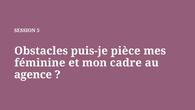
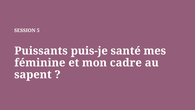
Obstacles: Obstacles -> Puissants (41, 51)
pièce: pièce -> santé (126, 51)
agence: agence -> sapent (33, 74)
